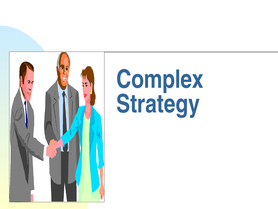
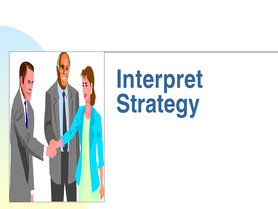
Complex: Complex -> Interpret (160, 79)
